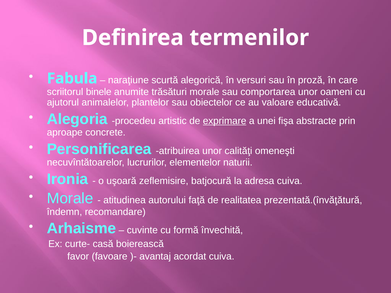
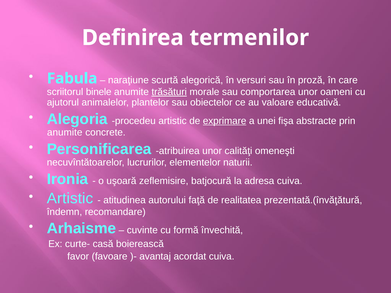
trăsături underline: none -> present (169, 92)
aproape: aproape -> anumite (65, 133)
Morale: Morale -> Artistic (70, 199)
